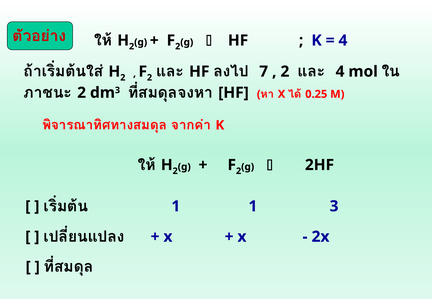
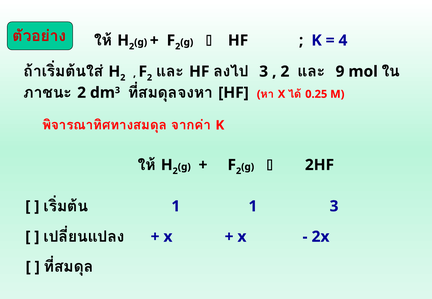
7: 7 -> 3 (264, 72)
4: 4 -> 9 (340, 72)
